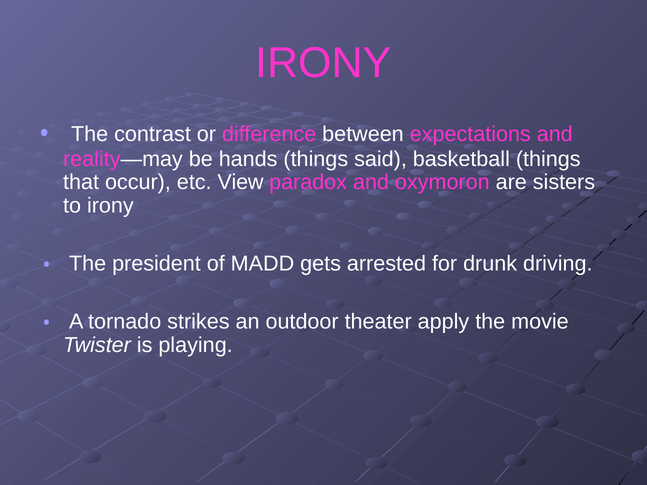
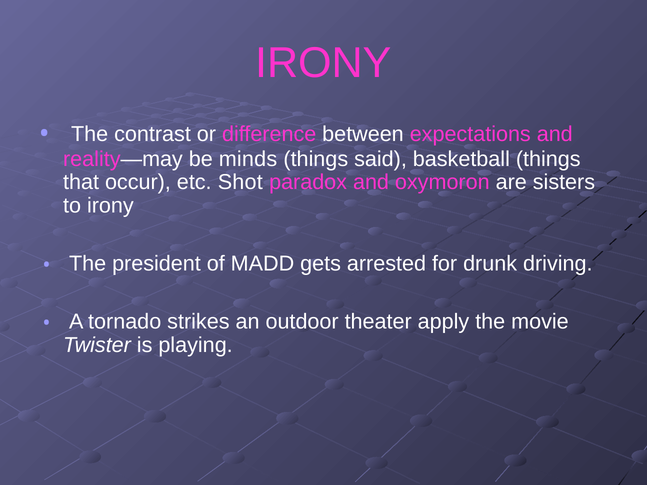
hands: hands -> minds (248, 159)
View: View -> Shot (240, 182)
